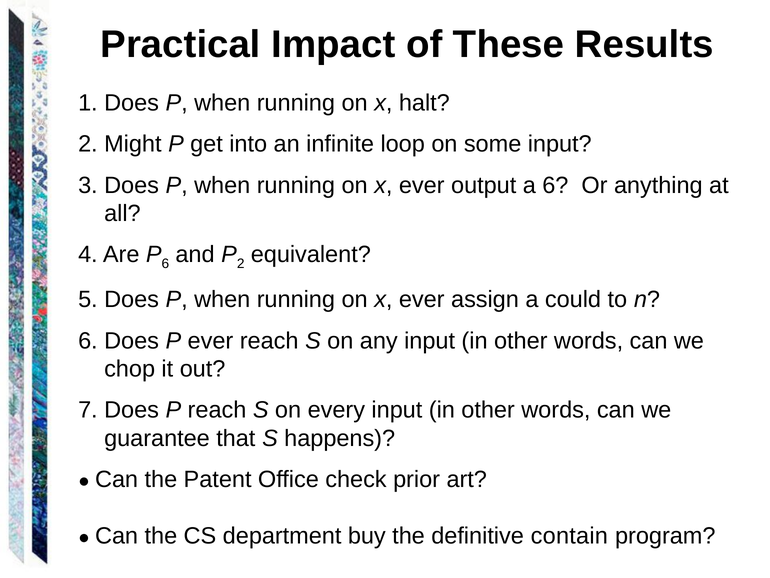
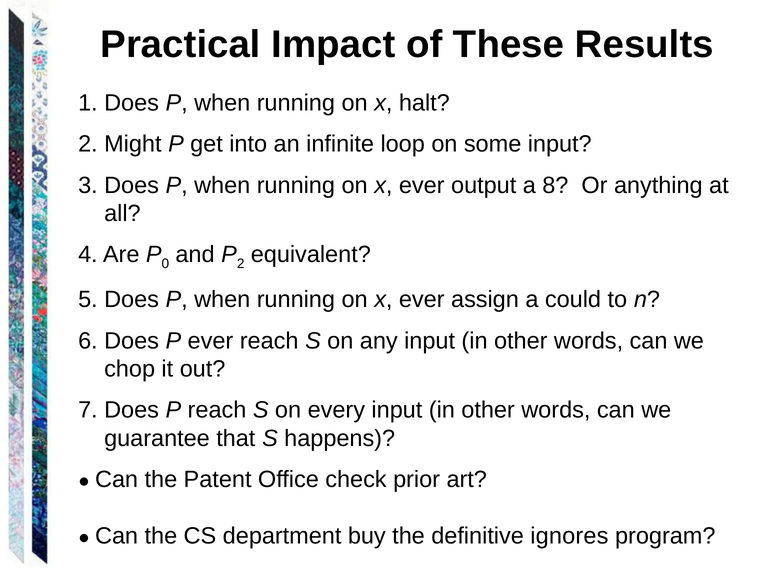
a 6: 6 -> 8 (555, 185)
P 6: 6 -> 0 (165, 264)
contain: contain -> ignores (569, 536)
